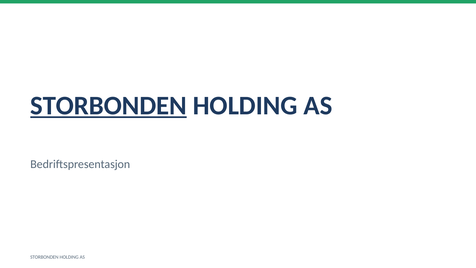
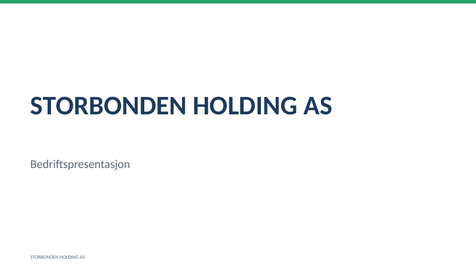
STORBONDEN underline: present -> none (109, 106)
